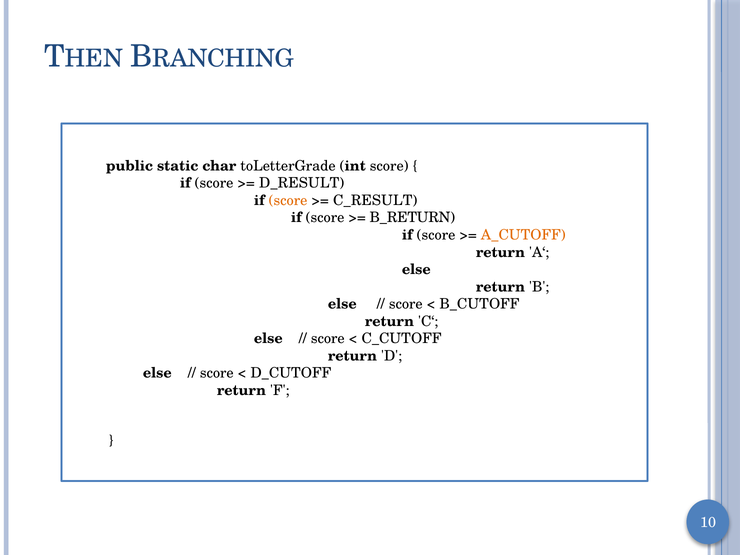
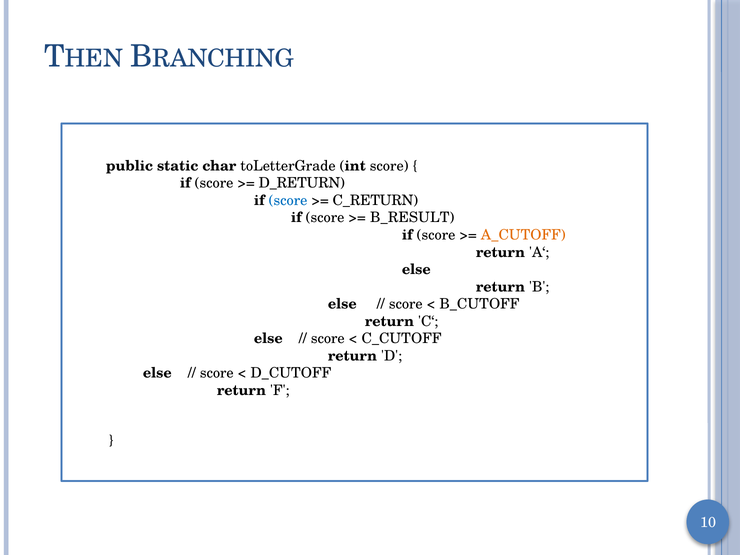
D_RESULT: D_RESULT -> D_RETURN (302, 183)
score colour: orange -> blue (288, 200)
C_RESULT: C_RESULT -> C_RETURN (375, 200)
B_RETURN: B_RETURN -> B_RESULT (412, 218)
